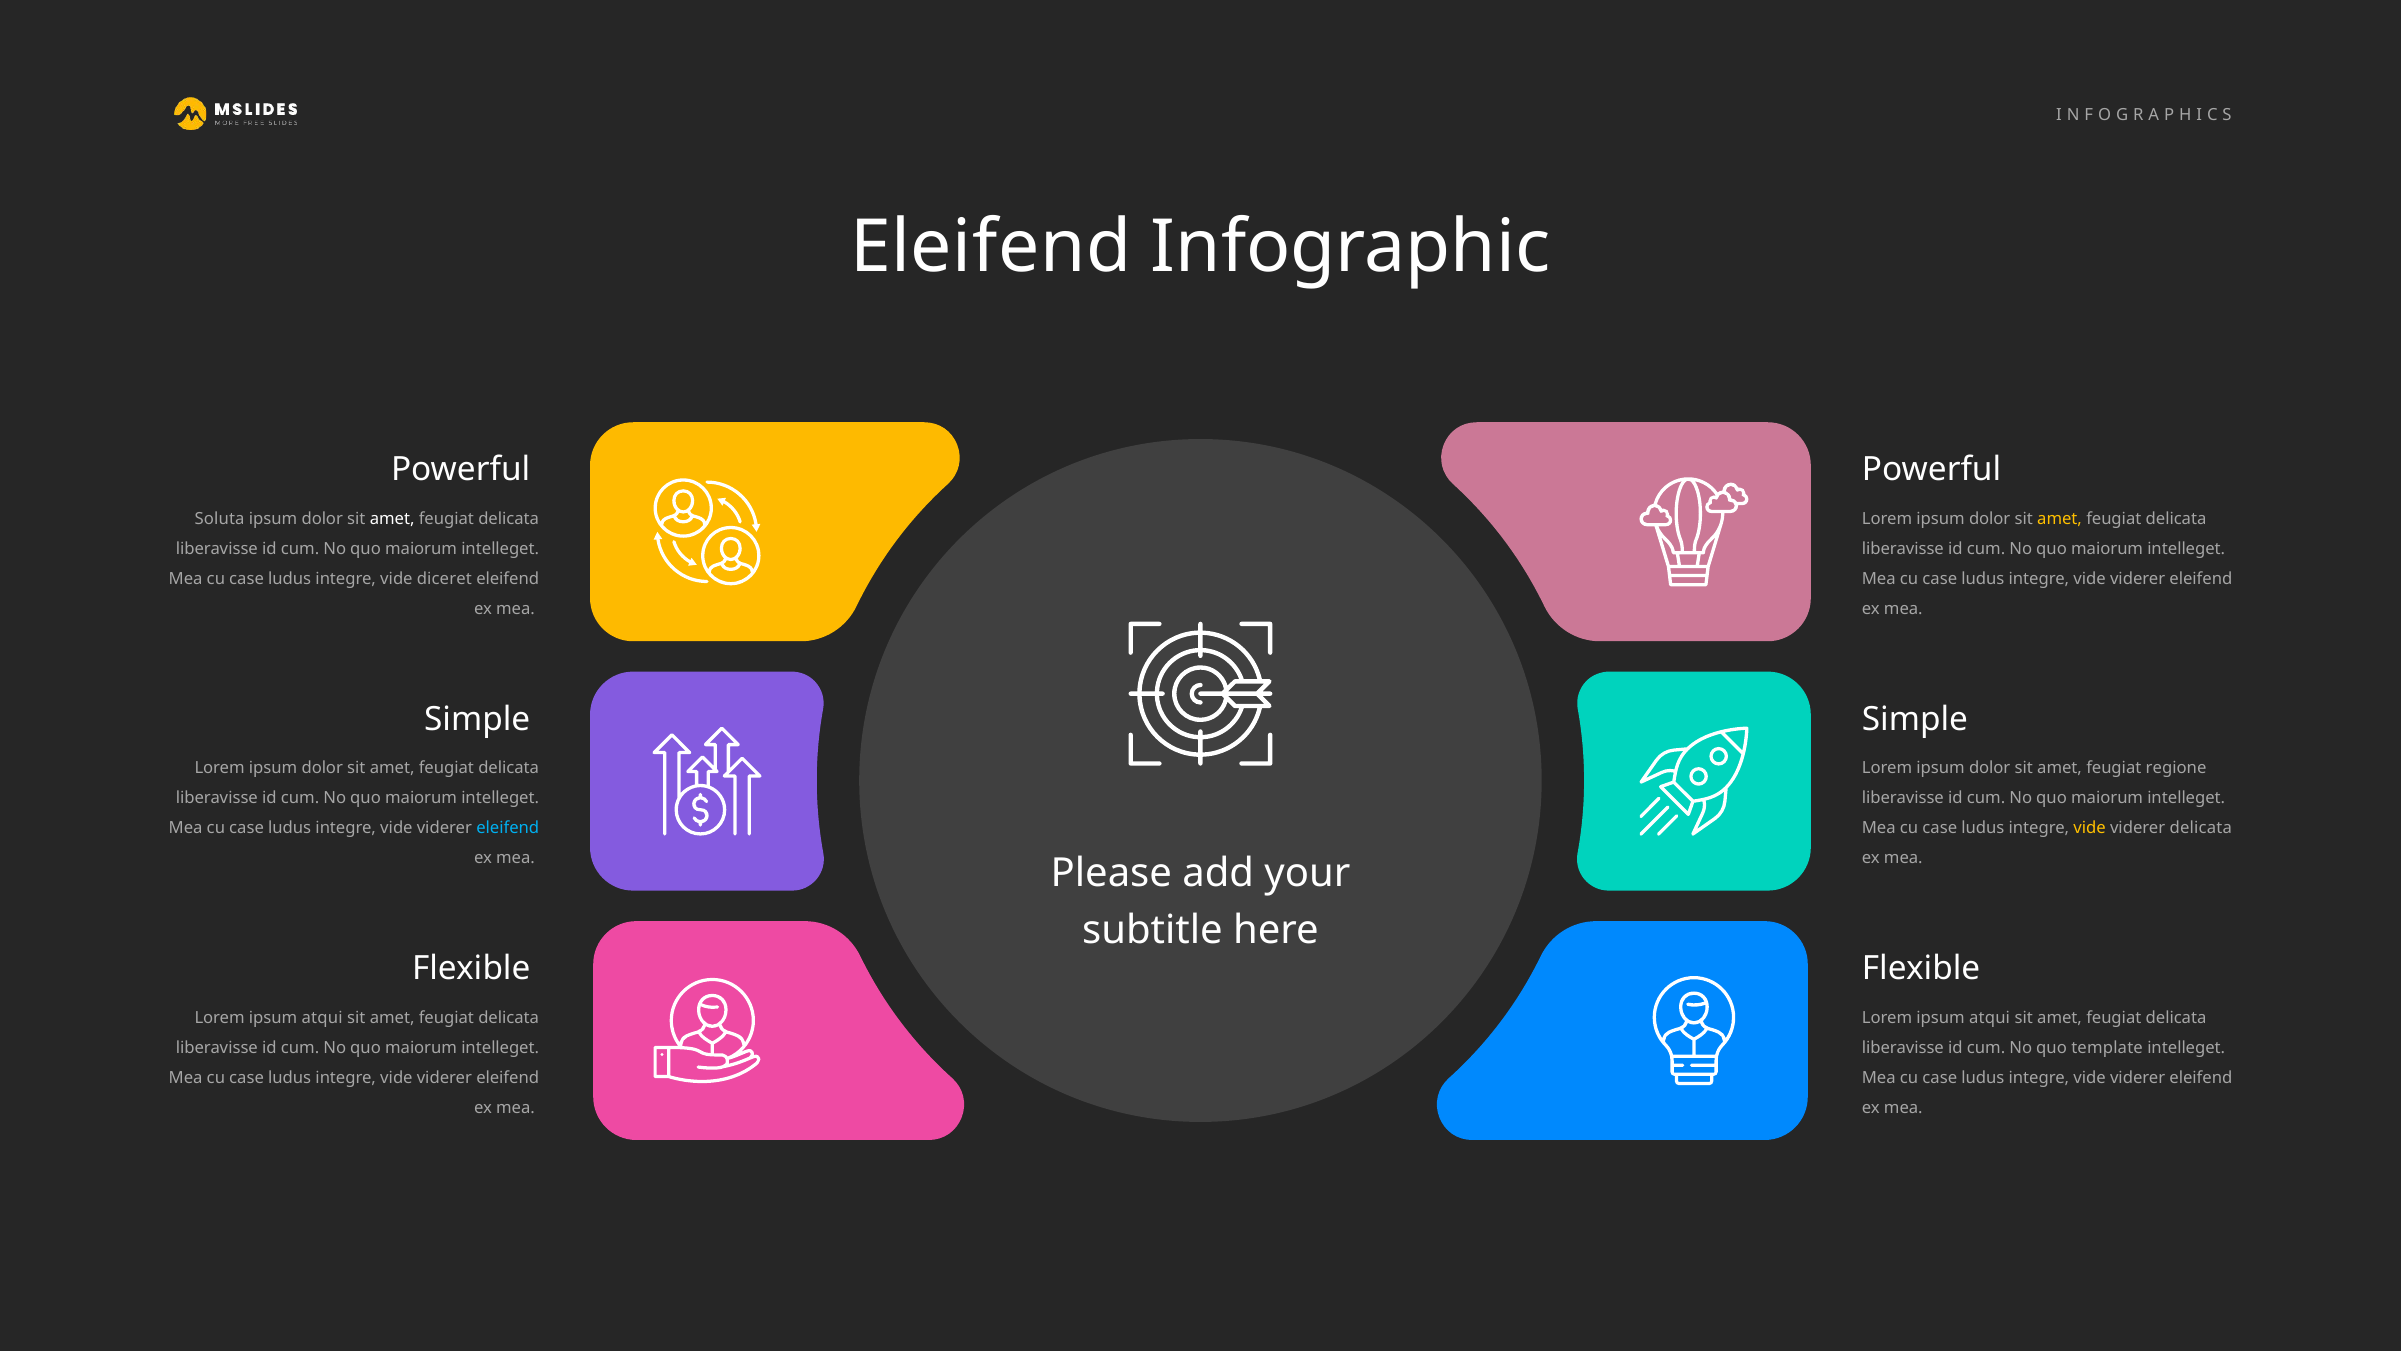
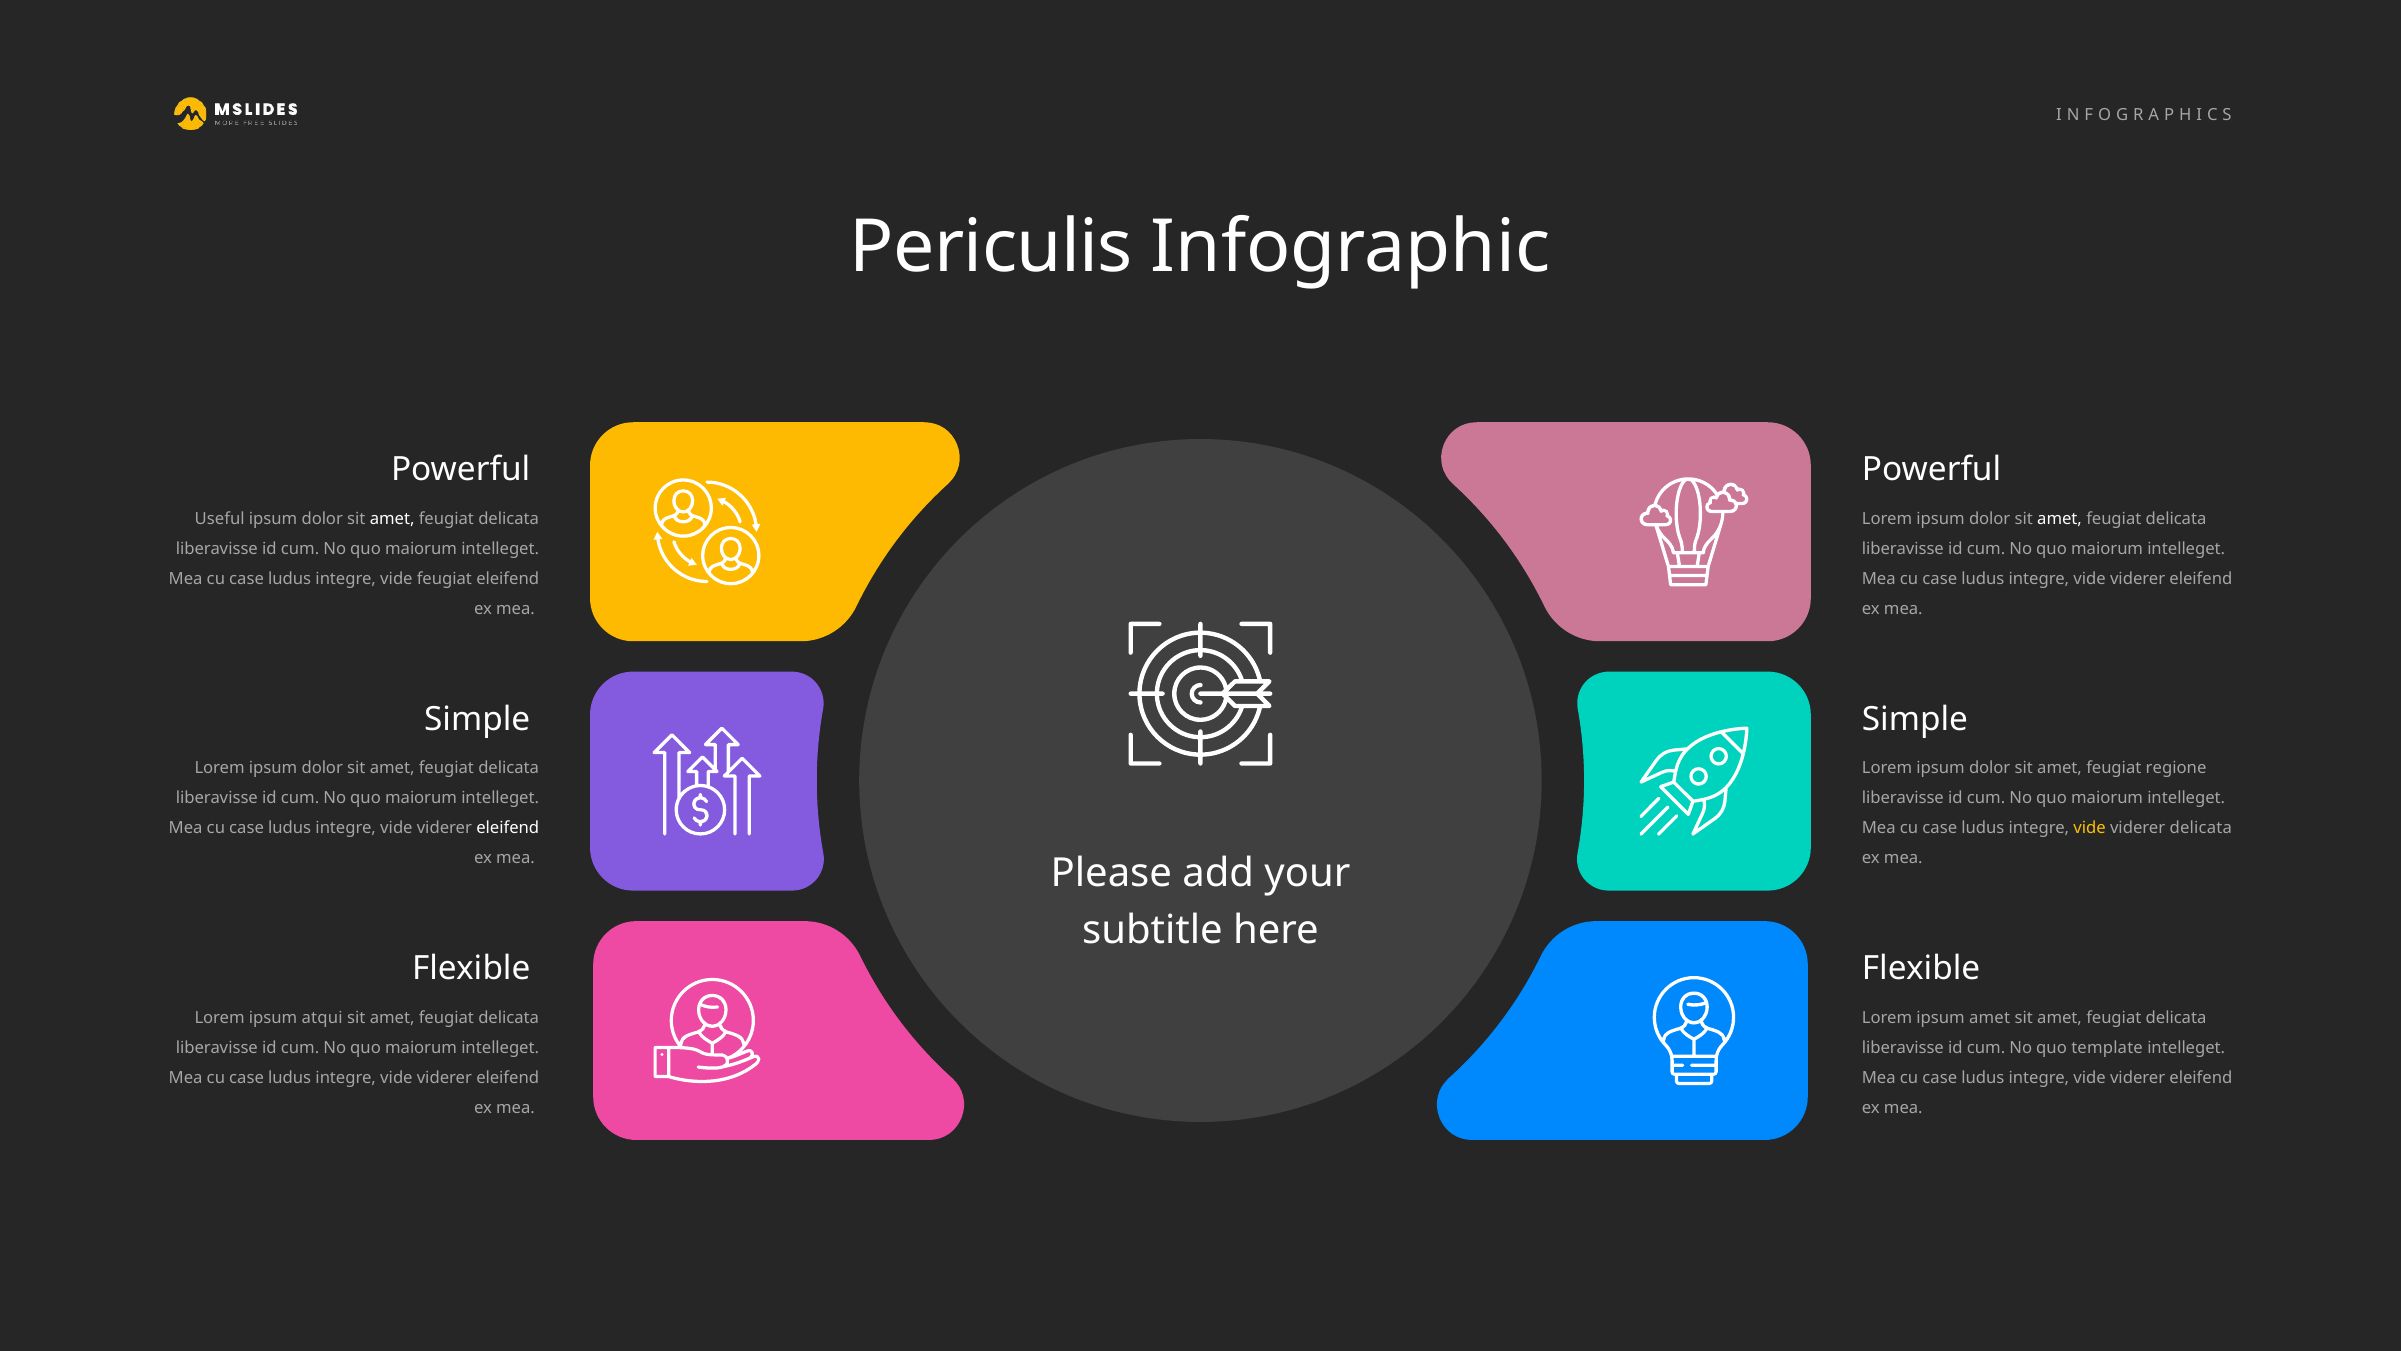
Eleifend: Eleifend -> Periculis (991, 247)
Soluta: Soluta -> Useful (220, 519)
amet colour: yellow -> white (2060, 519)
vide diceret: diceret -> feugiat (444, 579)
eleifend colour: light blue -> white (508, 828)
atqui: atqui -> amet (1990, 1017)
